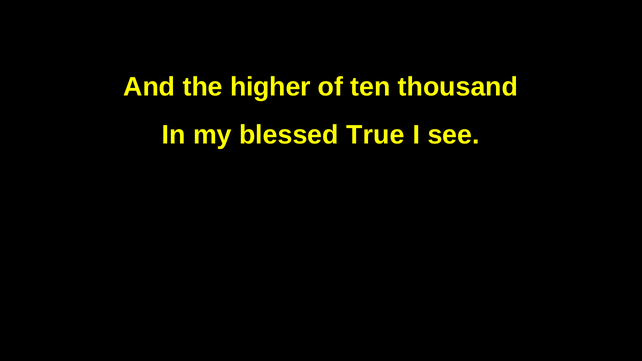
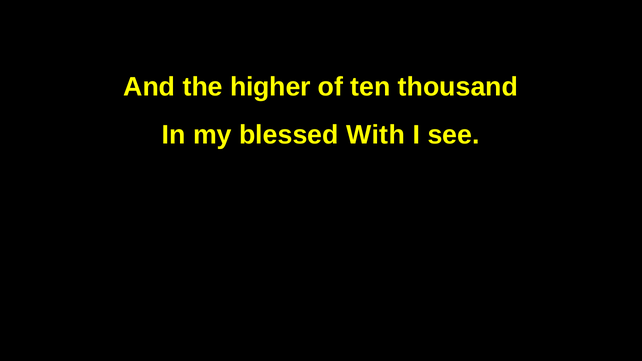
True: True -> With (375, 135)
